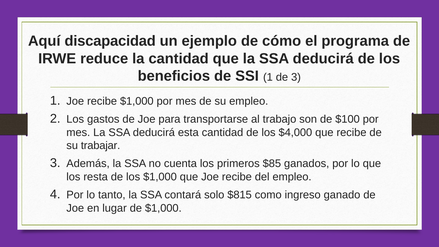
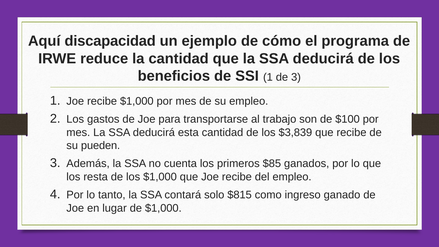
$4,000: $4,000 -> $3,839 (295, 132)
trabajar: trabajar -> pueden (101, 146)
